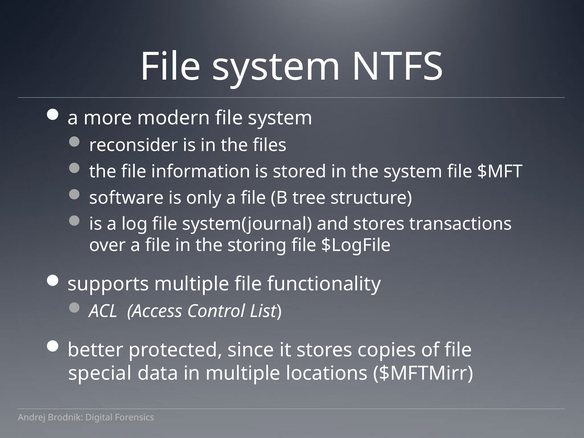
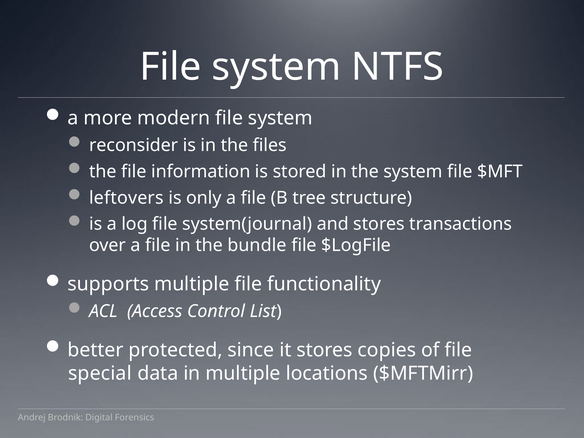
software: software -> leftovers (126, 198)
storing: storing -> bundle (257, 245)
